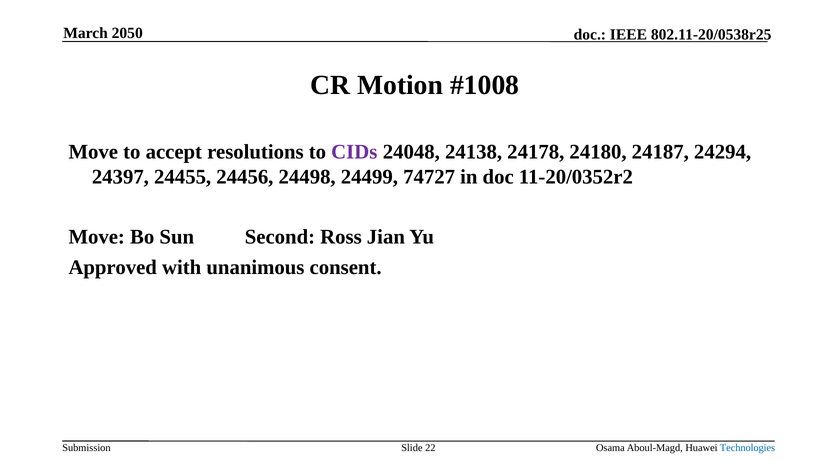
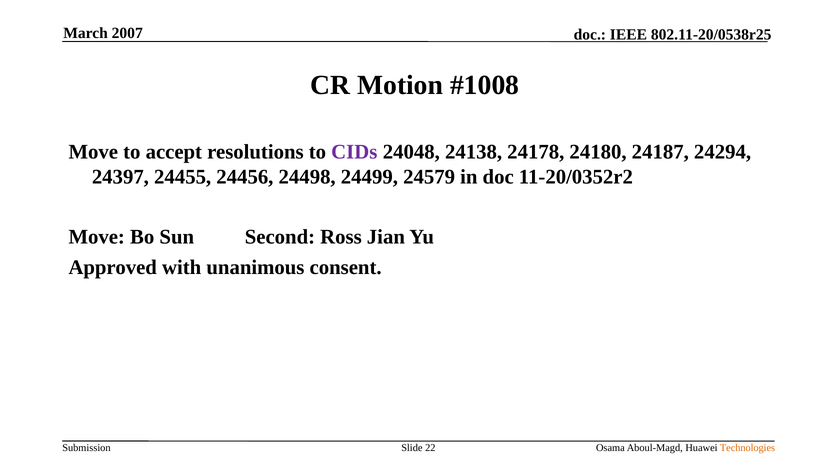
2050: 2050 -> 2007 (127, 33)
74727: 74727 -> 24579 (429, 177)
Technologies colour: blue -> orange (748, 448)
